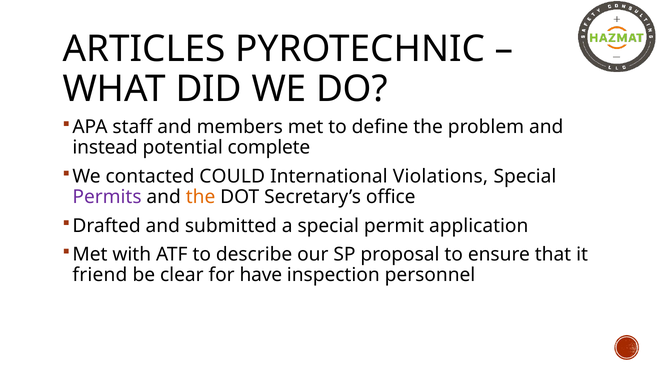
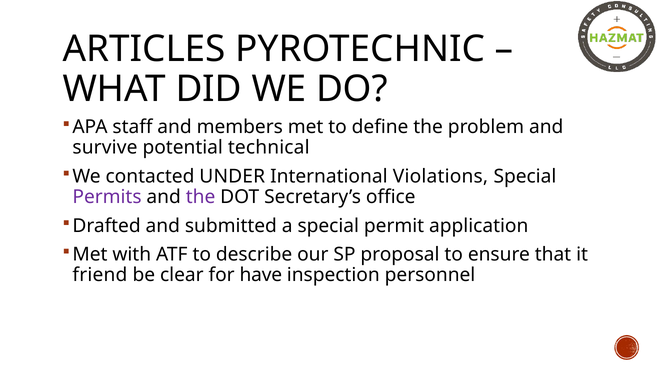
instead: instead -> survive (105, 148)
complete: complete -> technical (269, 148)
COULD: COULD -> UNDER (232, 177)
the colour: orange -> purple (201, 197)
